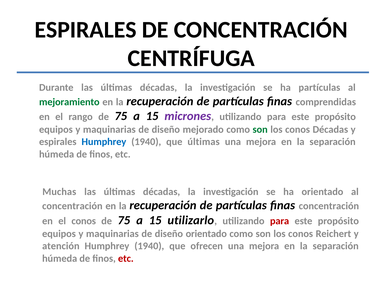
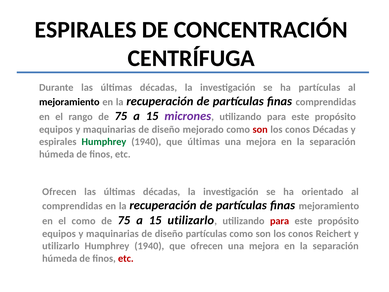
mejoramiento colour: green -> black (69, 102)
son colour: green -> red (260, 129)
Humphrey colour: blue -> green (104, 142)
Muchas: Muchas -> Ofrecen (59, 191)
concentración: concentración -> comprendidas (72, 206)
finas concentración: concentración -> mejoramiento (329, 206)
el conos: conos -> como (84, 221)
diseño orientado: orientado -> partículas (206, 234)
atención: atención -> utilizarlo (61, 246)
